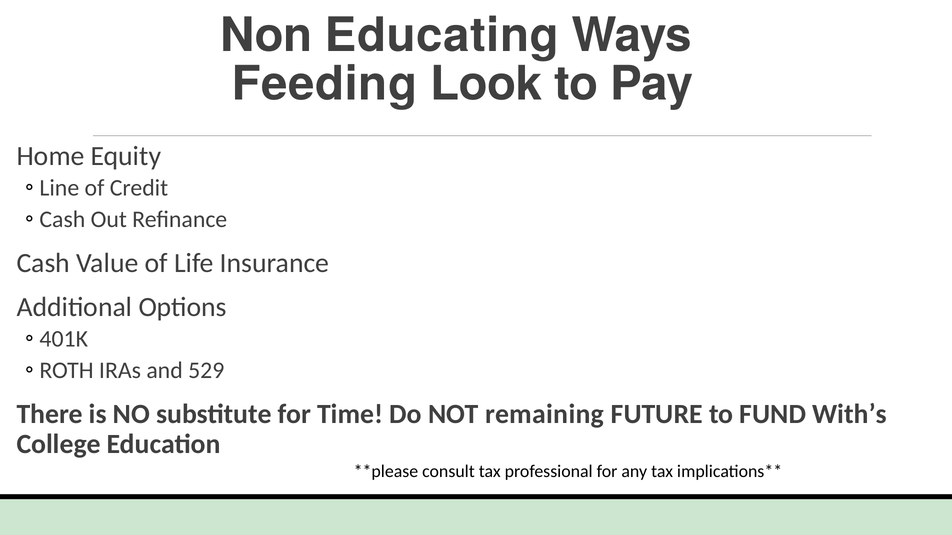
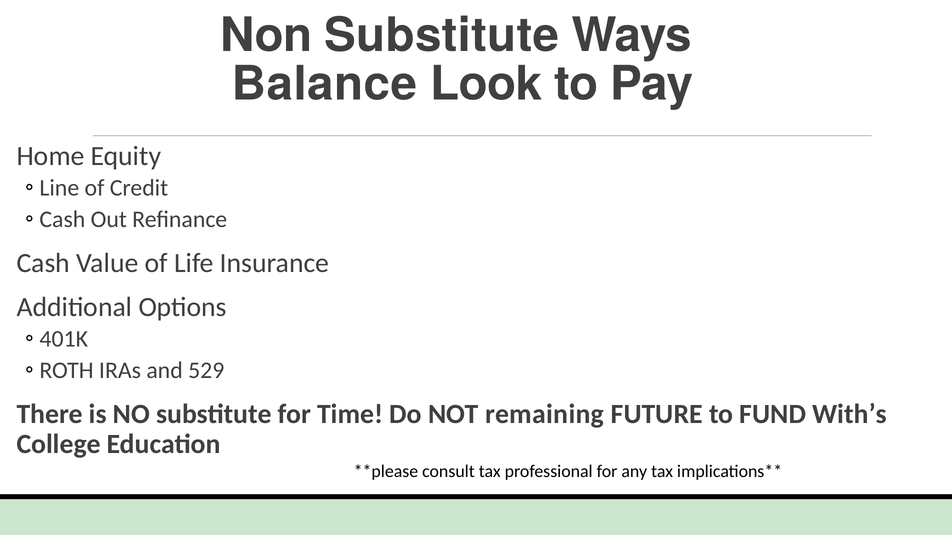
Non Educating: Educating -> Substitute (442, 36)
Feeding: Feeding -> Balance (324, 84)
